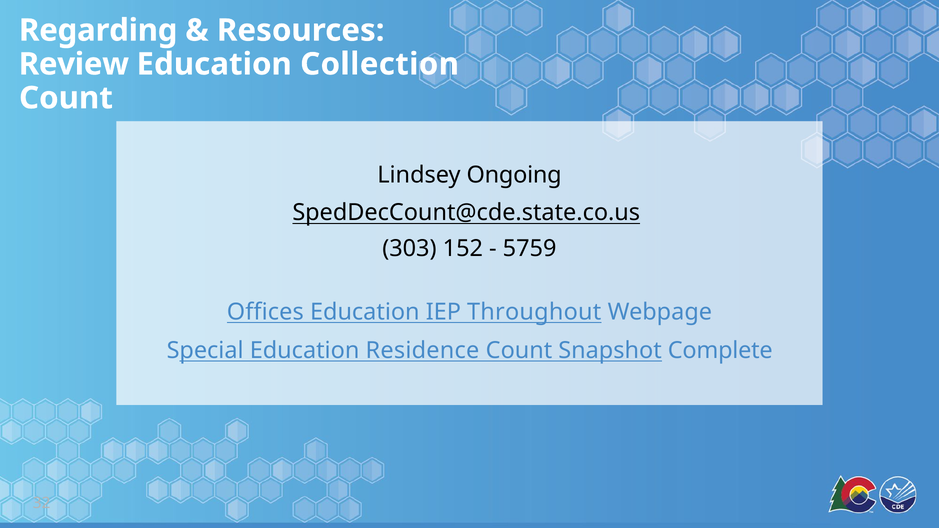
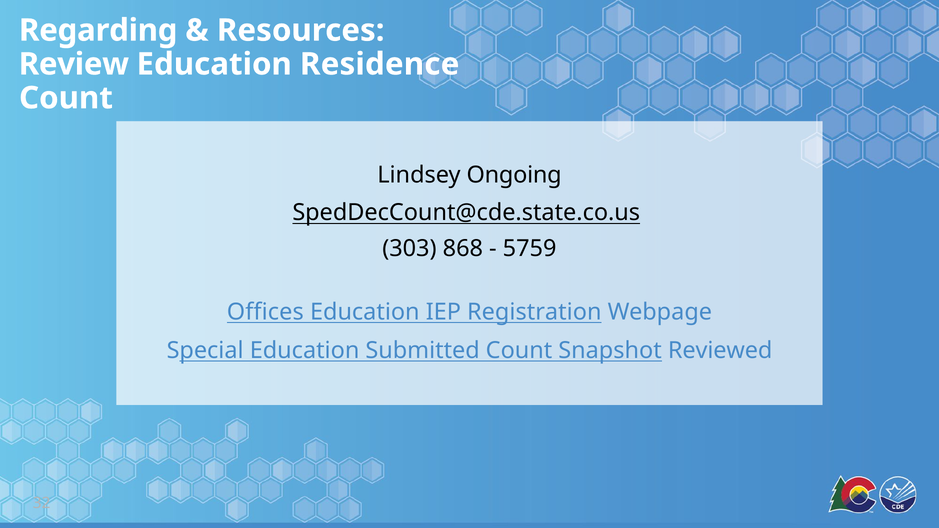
Collection: Collection -> Residence (380, 64)
152: 152 -> 868 (463, 249)
Throughout: Throughout -> Registration (534, 312)
Residence: Residence -> Submitted (423, 350)
Complete: Complete -> Reviewed (720, 350)
